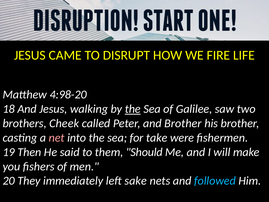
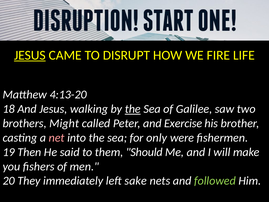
JESUS underline: none -> present (30, 55)
4:98-20: 4:98-20 -> 4:13-20 (68, 95)
Cheek: Cheek -> Might (64, 123)
and Brother: Brother -> Exercise (183, 123)
take: take -> only (157, 138)
followed colour: light blue -> light green (215, 181)
